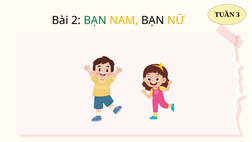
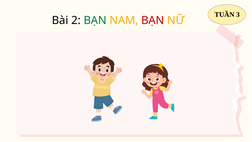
BẠN colour: black -> red (153, 20)
